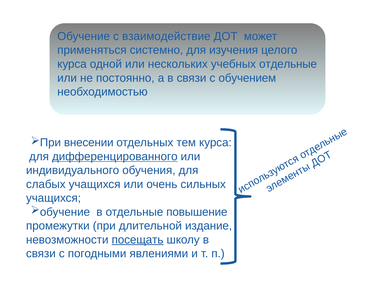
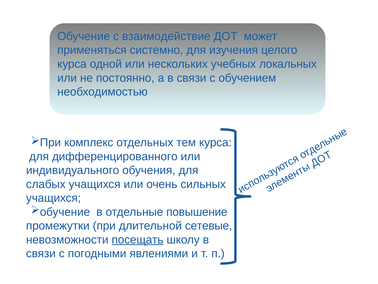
учебных отдельные: отдельные -> локальных (288, 64)
внесении: внесении -> комплекс (89, 142)
дифференцированного underline: present -> none (115, 156)
издание: издание -> сетевые (209, 225)
